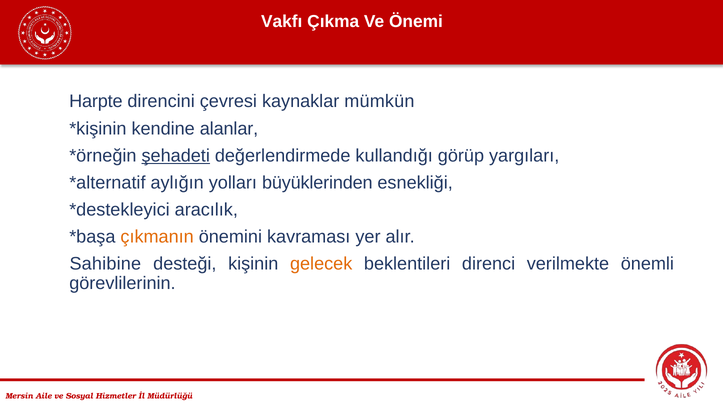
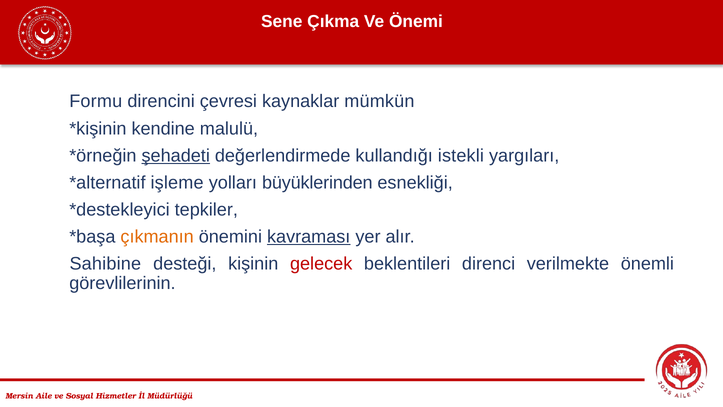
Vakfı: Vakfı -> Sene (282, 22)
Harpte: Harpte -> Formu (96, 101)
alanlar: alanlar -> malulü (229, 128)
görüp: görüp -> istekli (461, 156)
aylığın: aylığın -> işleme (177, 183)
aracılık: aracılık -> tepkiler (206, 210)
kavraması underline: none -> present (309, 237)
gelecek colour: orange -> red (321, 264)
